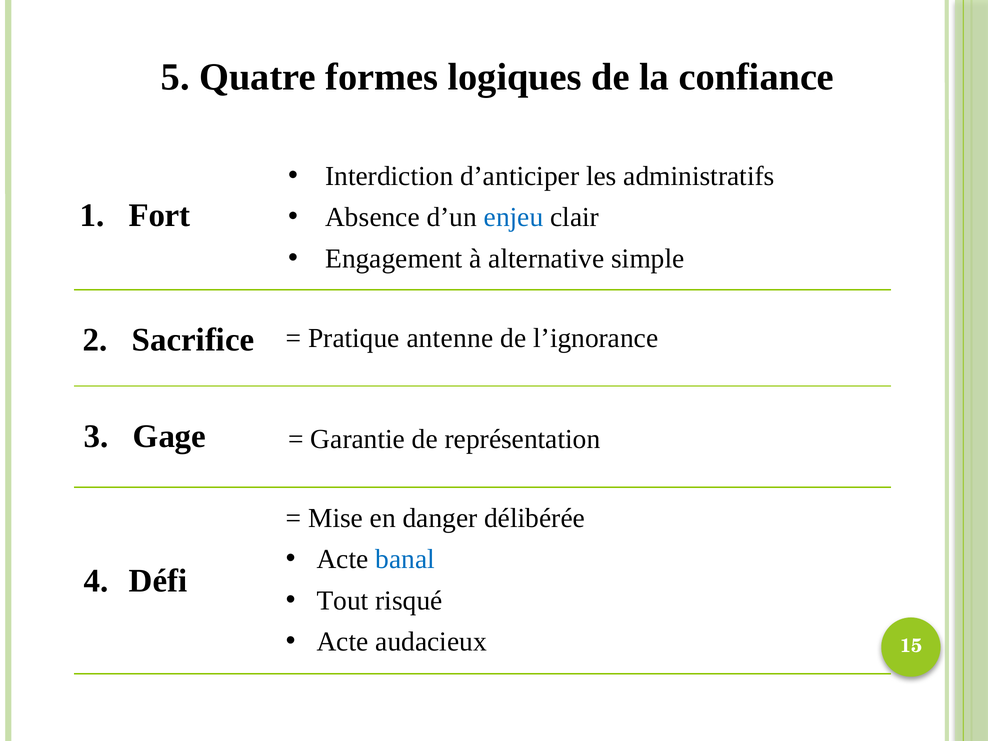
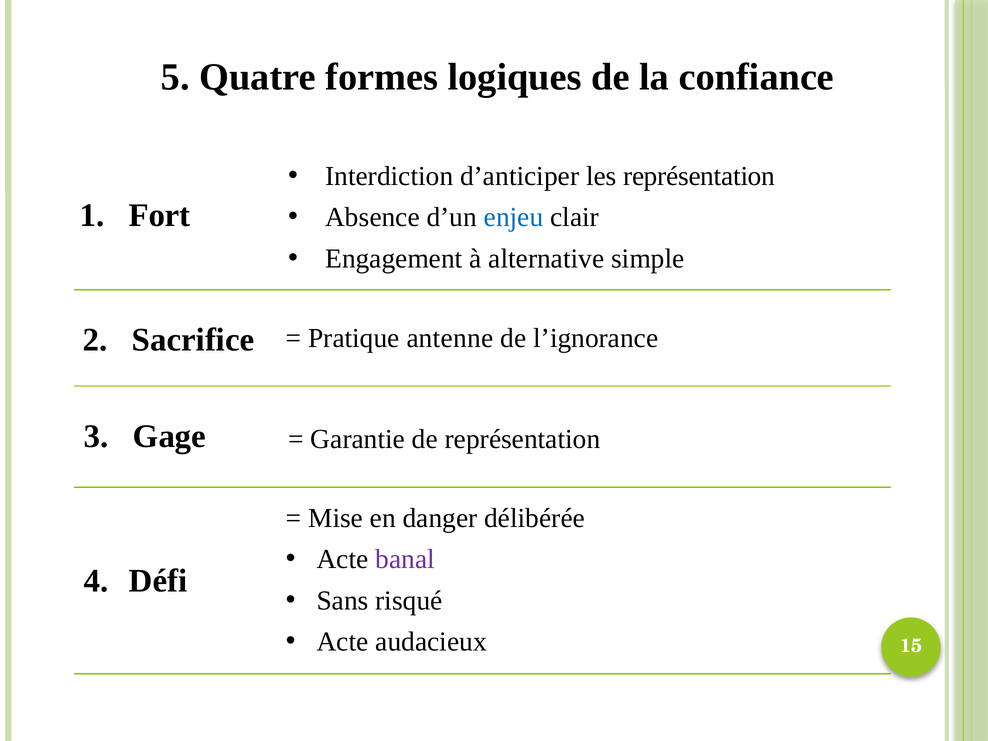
les administratifs: administratifs -> représentation (699, 176)
banal colour: blue -> purple (405, 559)
Tout: Tout -> Sans (343, 601)
